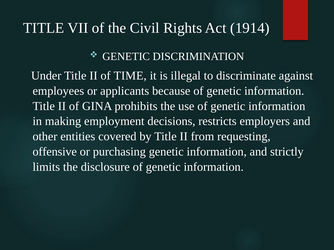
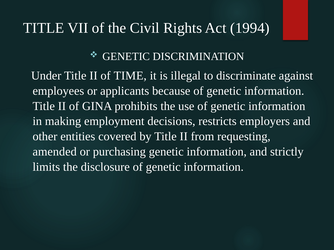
1914: 1914 -> 1994 (250, 28)
offensive: offensive -> amended (55, 152)
